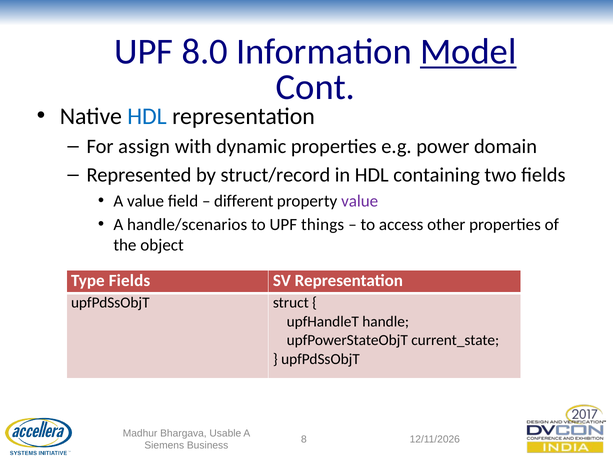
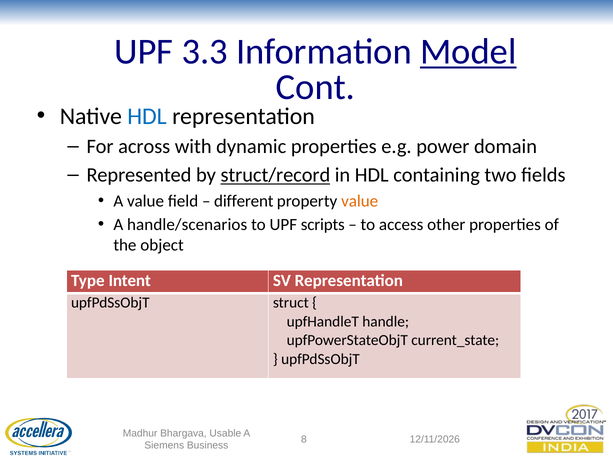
8.0: 8.0 -> 3.3 (205, 52)
assign: assign -> across (144, 147)
struct/record underline: none -> present (275, 175)
value colour: purple -> orange (360, 201)
things: things -> scripts (323, 225)
Type Fields: Fields -> Intent (130, 281)
